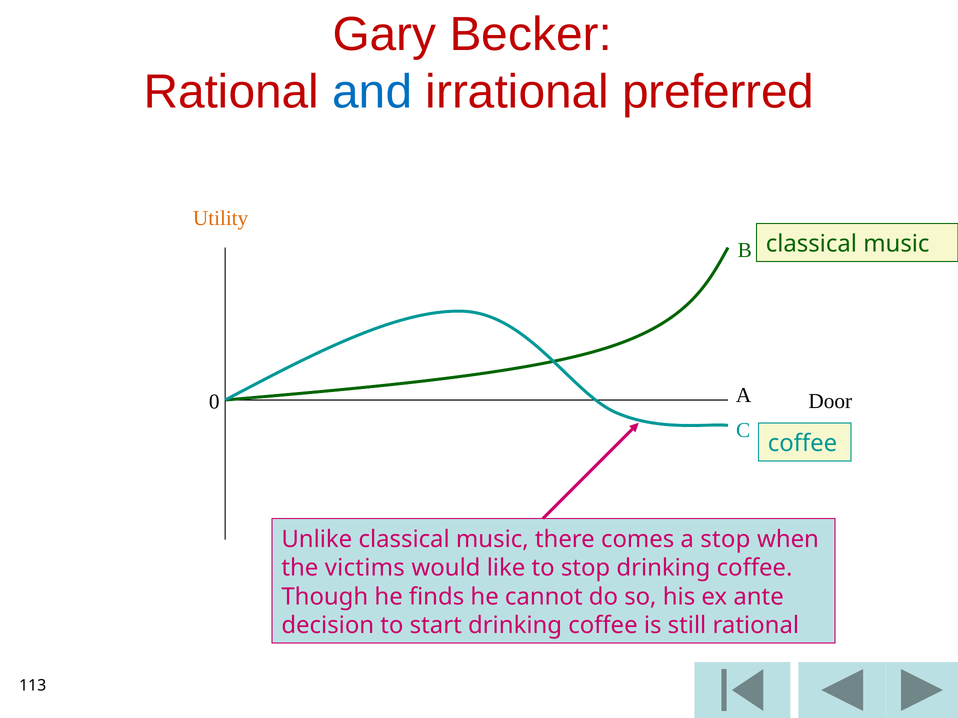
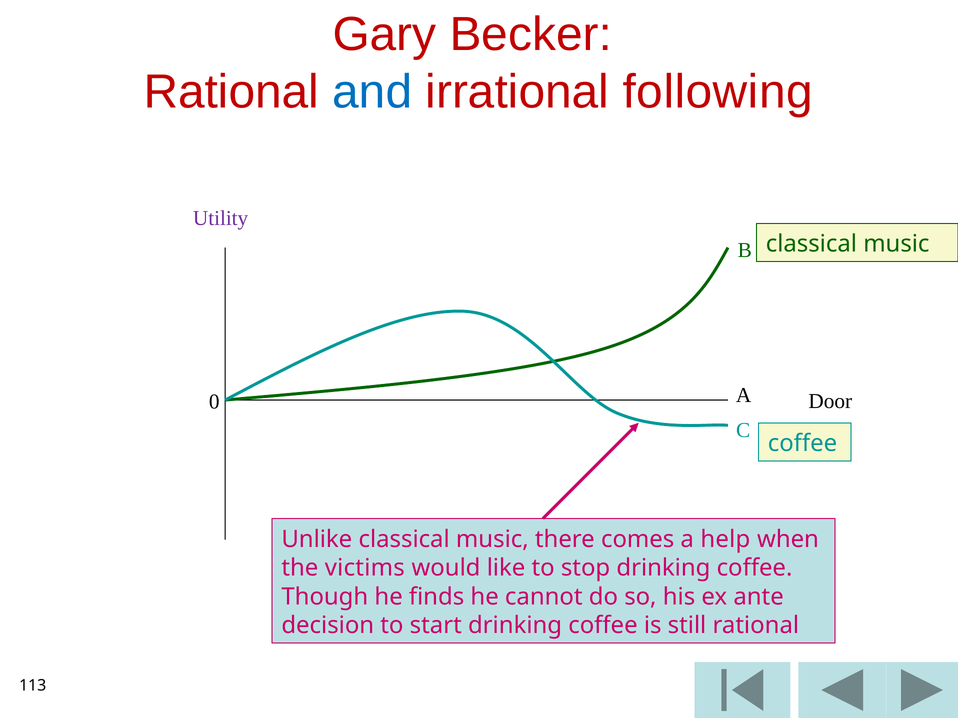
preferred: preferred -> following (718, 92)
Utility colour: orange -> purple (221, 219)
a stop: stop -> help (725, 540)
